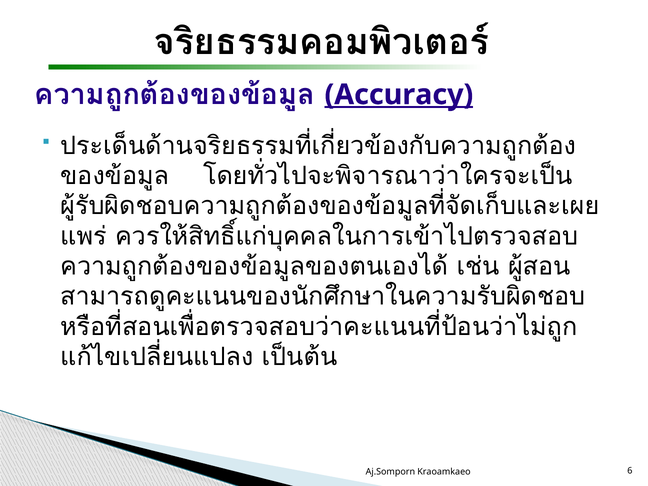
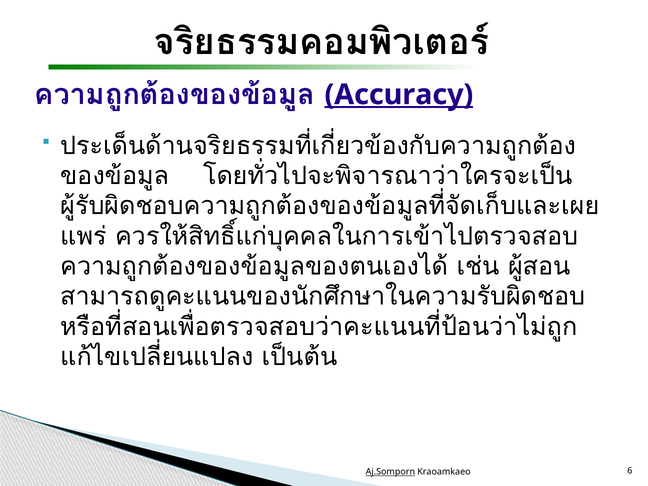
Aj.Somporn underline: none -> present (390, 472)
